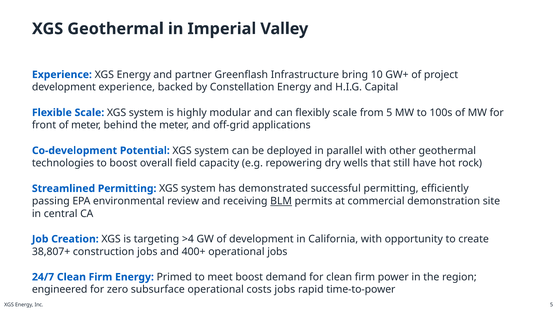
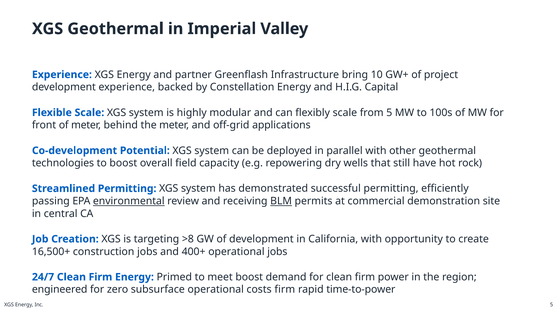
environmental underline: none -> present (129, 201)
>4: >4 -> >8 (188, 239)
38,807+: 38,807+ -> 16,500+ (51, 252)
costs jobs: jobs -> firm (285, 290)
